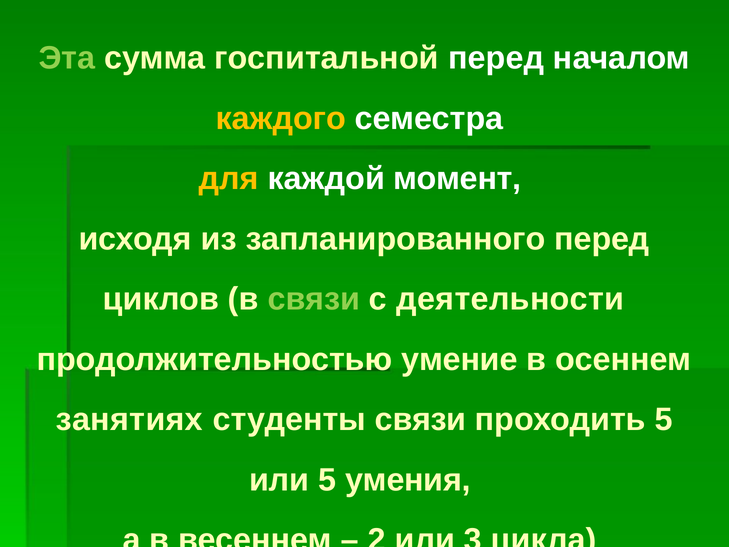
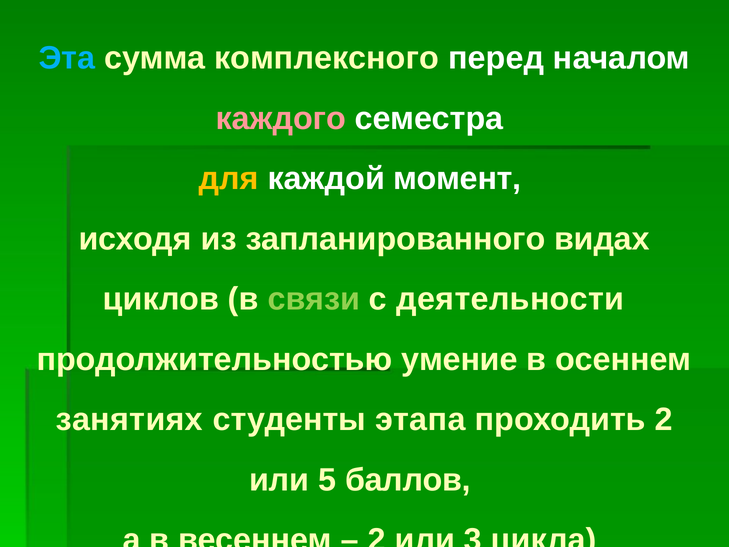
Эта colour: light green -> light blue (67, 58)
госпитальной: госпитальной -> комплексного (326, 58)
каждого colour: yellow -> pink (281, 118)
запланированного перед: перед -> видах (602, 239)
студенты связи: связи -> этапа (420, 420)
проходить 5: 5 -> 2 (664, 420)
умения: умения -> баллов (408, 480)
